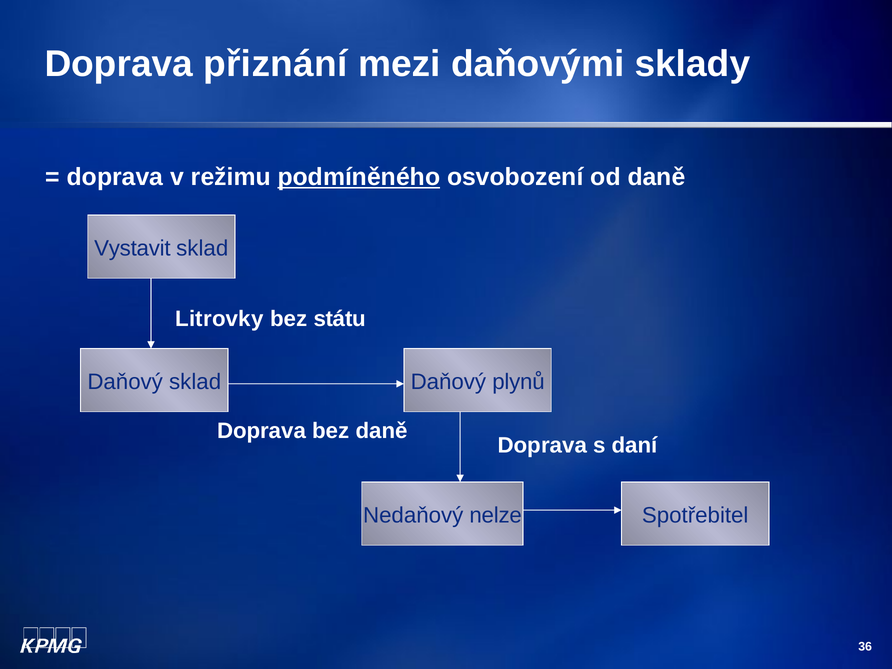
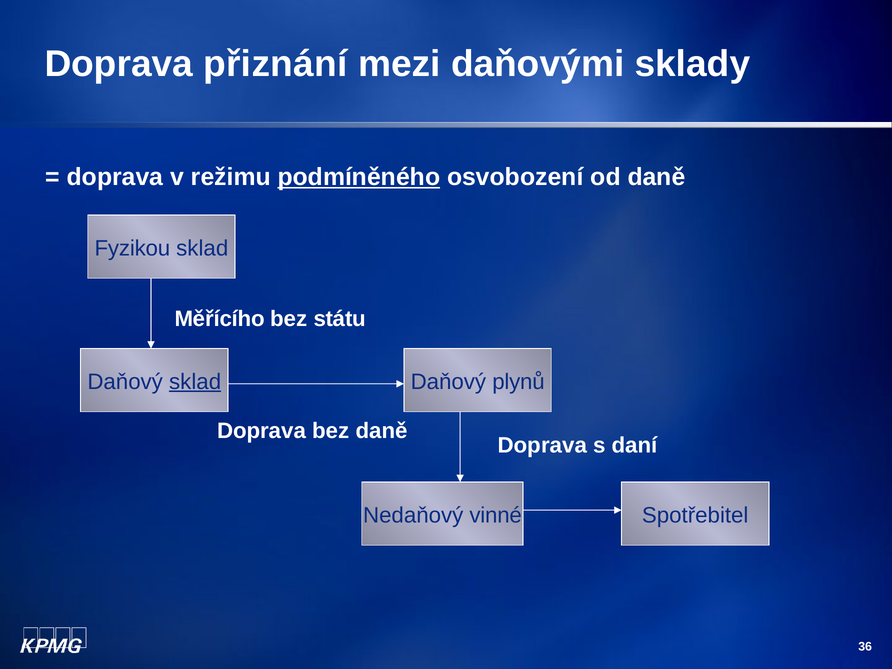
Vystavit: Vystavit -> Fyzikou (132, 248)
Litrovky: Litrovky -> Měřícího (220, 319)
sklad underline: none -> present (195, 382)
nelze: nelze -> vinné (496, 515)
